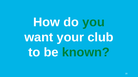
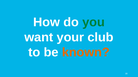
known colour: green -> orange (86, 53)
